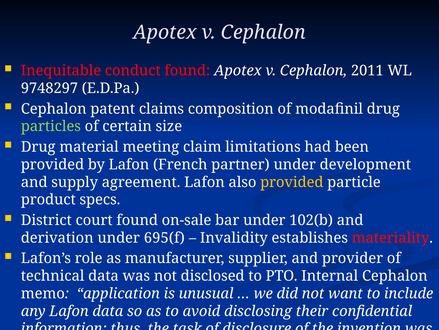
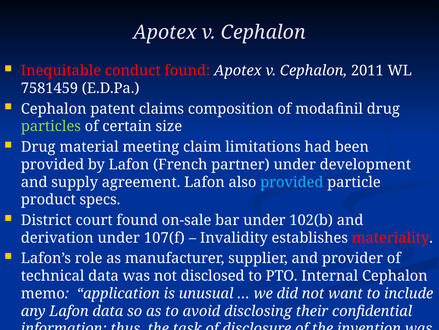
9748297: 9748297 -> 7581459 (49, 88)
provided colour: yellow -> light blue (292, 182)
695(f: 695(f -> 107(f (164, 237)
